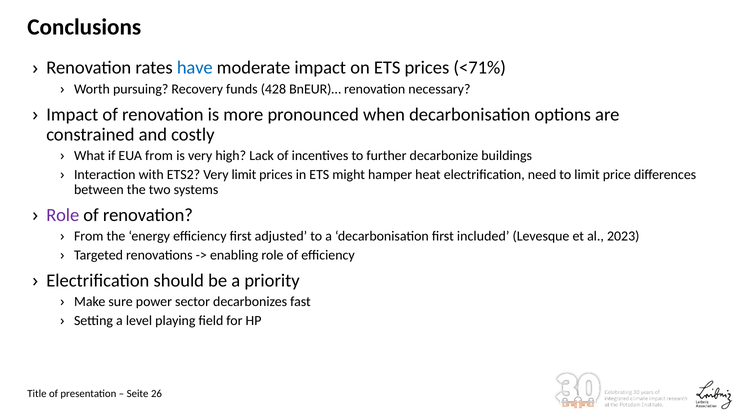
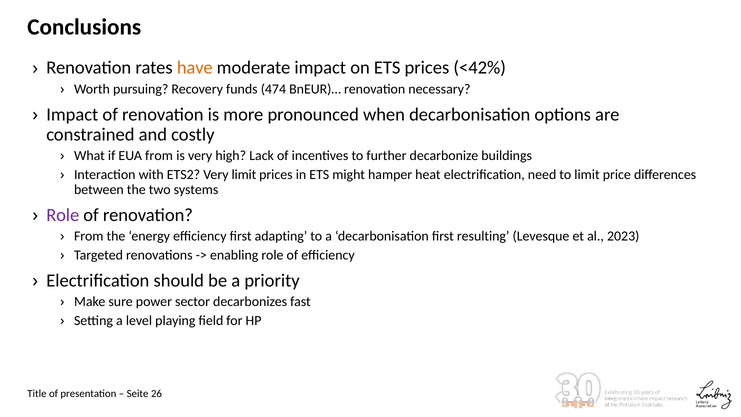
have colour: blue -> orange (195, 68)
<71%: <71% -> <42% (480, 68)
428: 428 -> 474 (273, 89)
adjusted: adjusted -> adapting (281, 236)
included: included -> resulting (483, 236)
